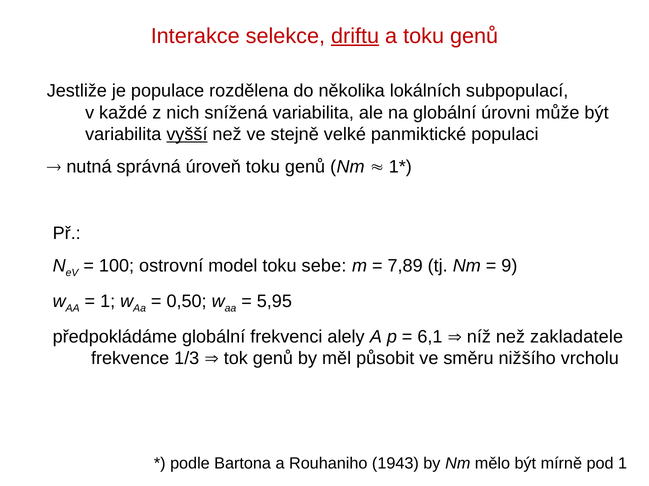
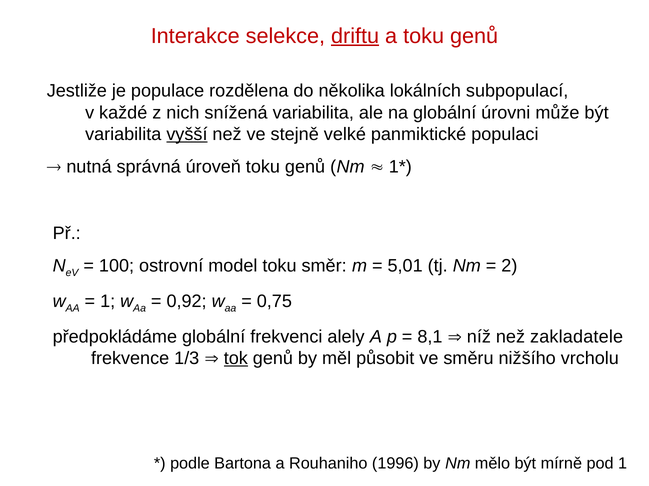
sebe: sebe -> směr (324, 266)
7,89: 7,89 -> 5,01 (405, 266)
9: 9 -> 2 (509, 266)
0,50: 0,50 -> 0,92 (187, 302)
5,95: 5,95 -> 0,75 (274, 302)
6,1: 6,1 -> 8,1 (430, 337)
tok underline: none -> present (236, 359)
1943: 1943 -> 1996 (395, 464)
